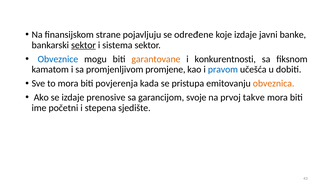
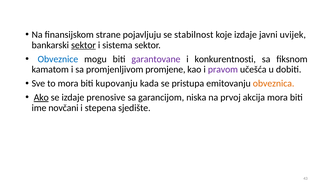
određene: određene -> stabilnost (194, 35)
banke: banke -> uvijek (293, 35)
garantovane colour: orange -> purple (156, 59)
pravom colour: blue -> purple (223, 70)
povjerenja: povjerenja -> kupovanju (117, 84)
Ako underline: none -> present (41, 98)
svoje: svoje -> niska (196, 98)
takve: takve -> akcija (254, 98)
početni: početni -> novčani (63, 108)
